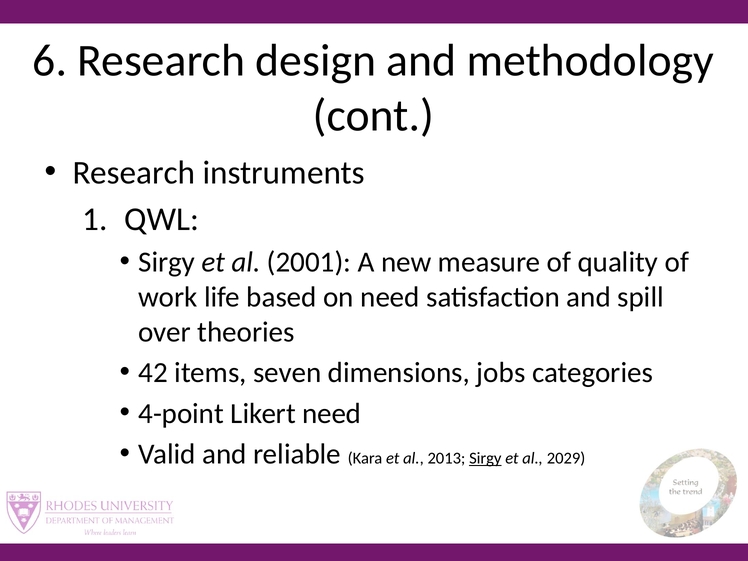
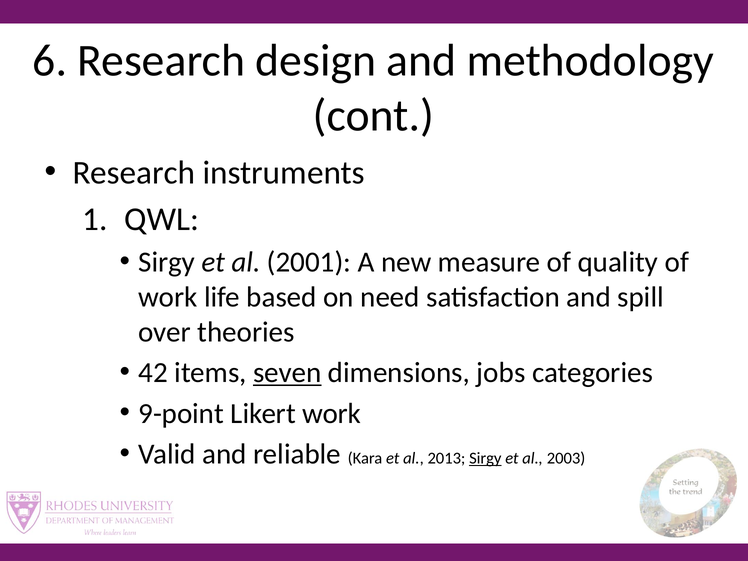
seven underline: none -> present (287, 373)
4-point: 4-point -> 9-point (181, 413)
Likert need: need -> work (332, 413)
2029: 2029 -> 2003 (566, 458)
